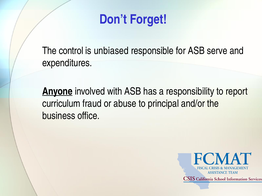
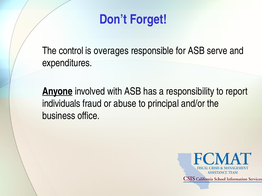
unbiased: unbiased -> overages (111, 51)
curriculum: curriculum -> individuals (61, 104)
